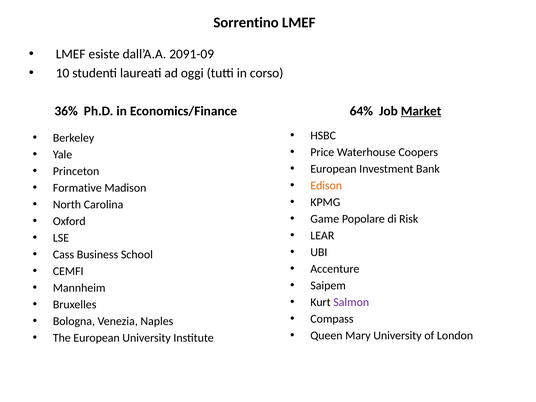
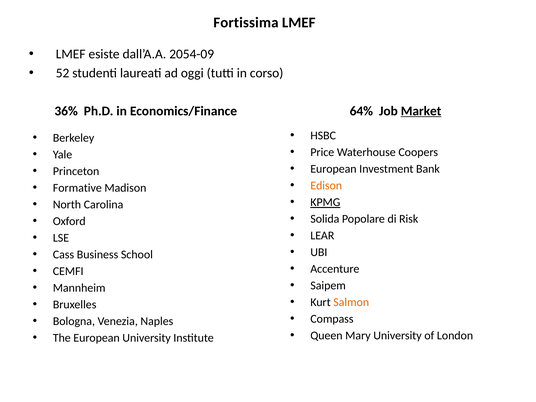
Sorrentino: Sorrentino -> Fortissima (246, 23)
2091-09: 2091-09 -> 2054-09 (192, 54)
10: 10 -> 52 (63, 73)
KPMG underline: none -> present (325, 202)
Game: Game -> Solida (325, 219)
Salmon colour: purple -> orange (351, 302)
